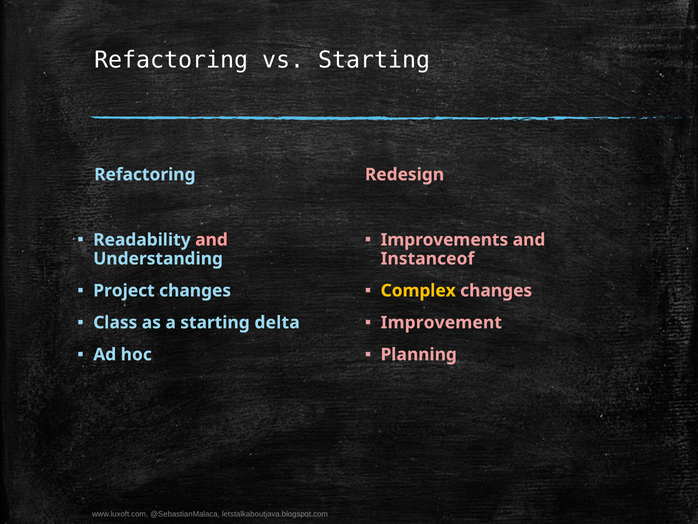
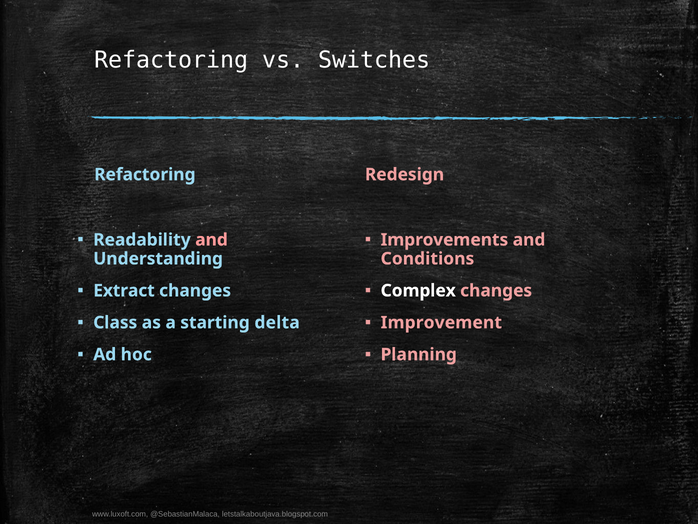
vs Starting: Starting -> Switches (374, 60)
Instanceof: Instanceof -> Conditions (427, 258)
Project: Project -> Extract (124, 290)
Complex colour: yellow -> white (418, 290)
